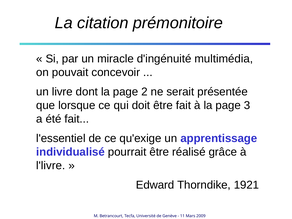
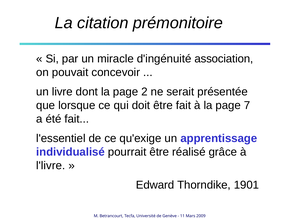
multimédia: multimédia -> association (224, 59)
3: 3 -> 7 (247, 105)
1921: 1921 -> 1901 (246, 185)
